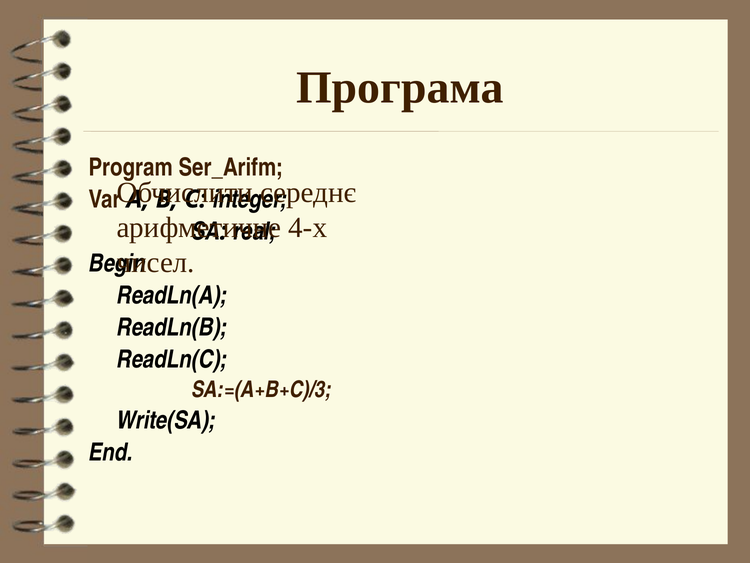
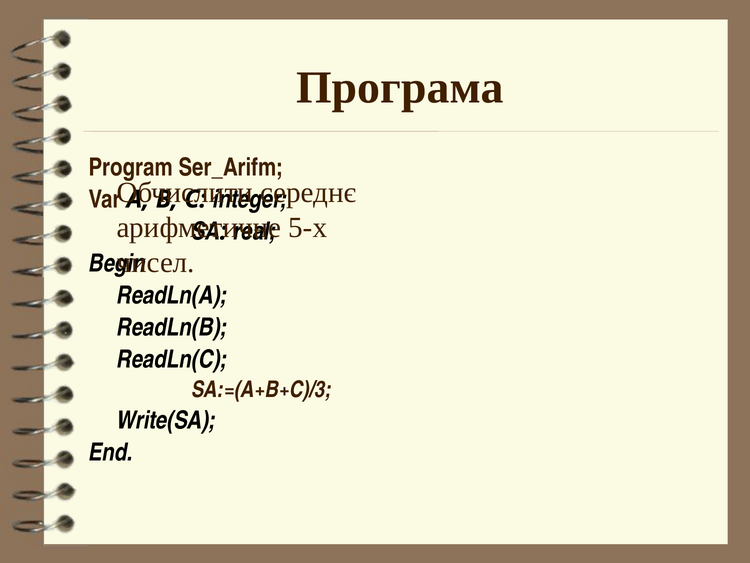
4-х: 4-х -> 5-х (308, 227)
